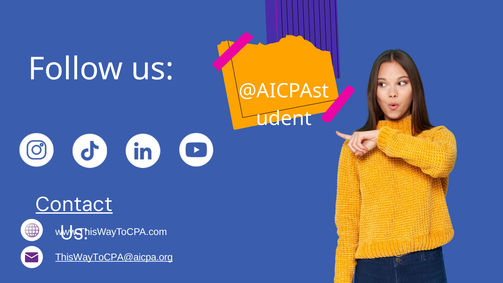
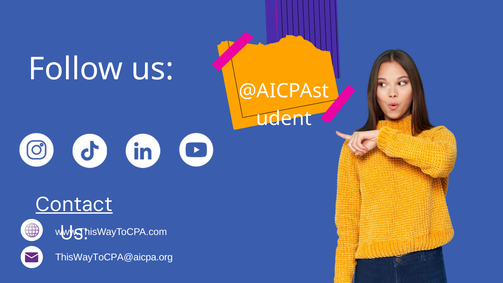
ThisWayToCPA@aicpa.org underline: present -> none (114, 257)
